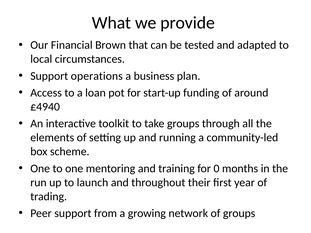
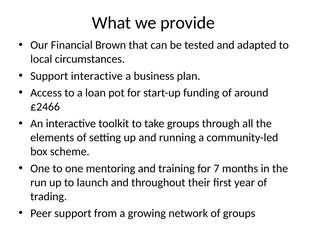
Support operations: operations -> interactive (97, 76)
£4940: £4940 -> £2466 (45, 107)
0: 0 -> 7 (216, 169)
